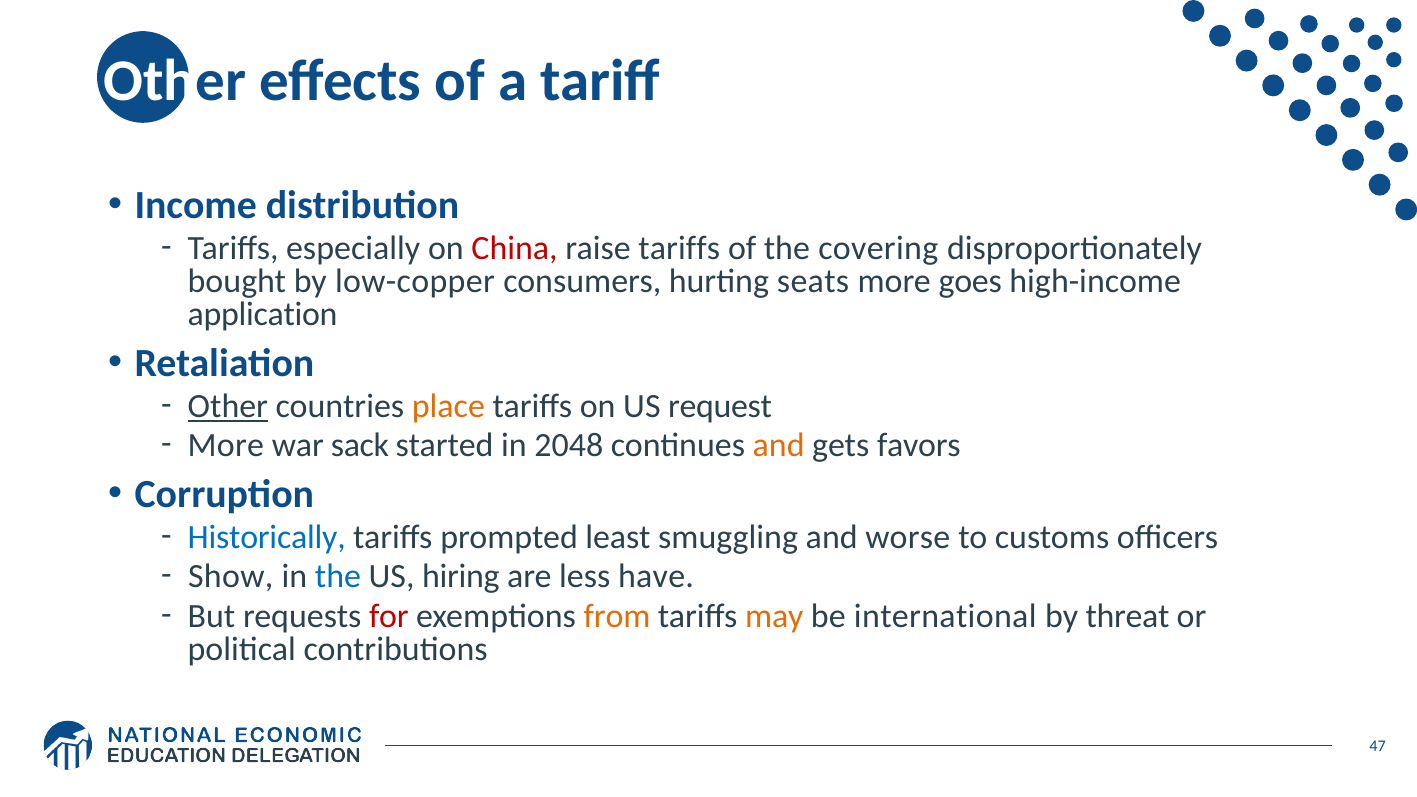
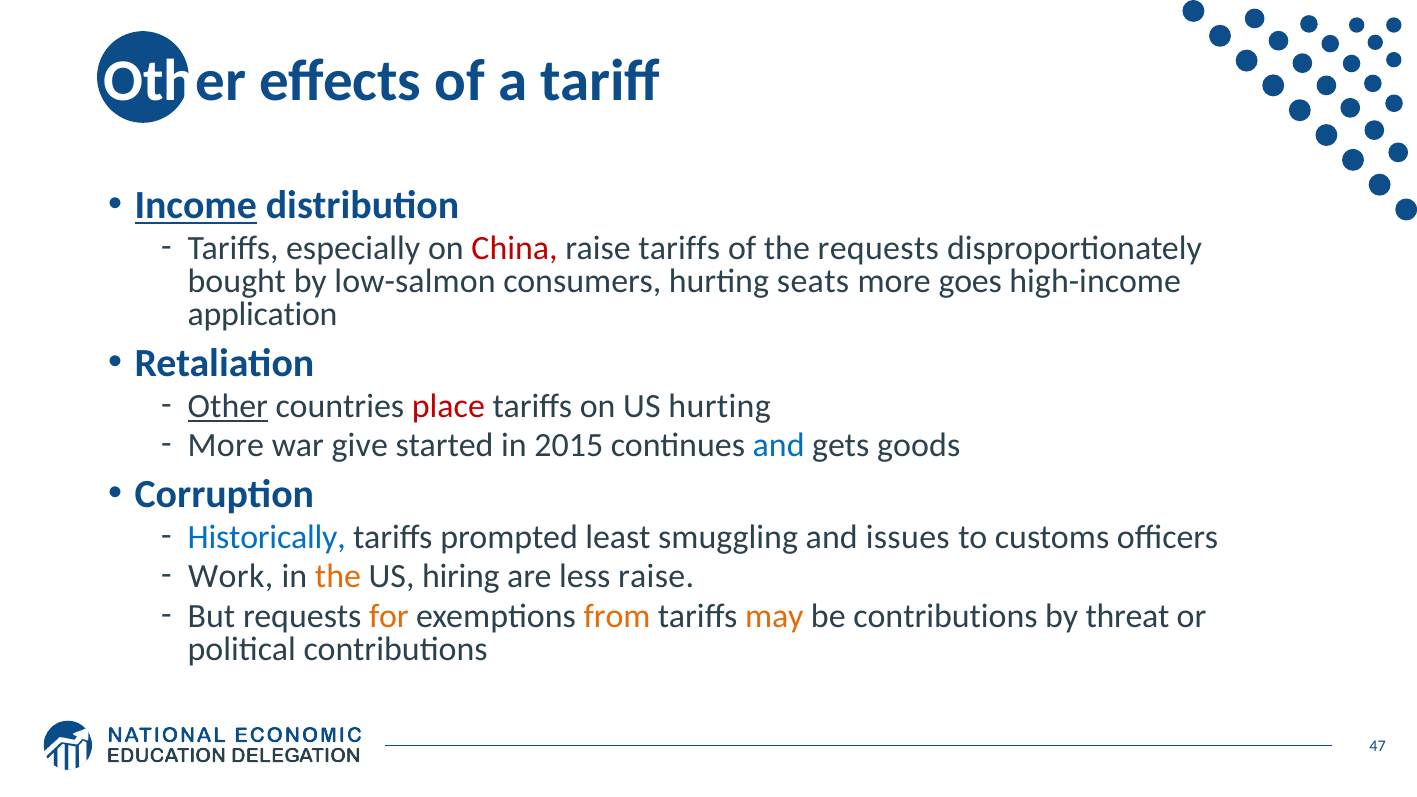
Income underline: none -> present (196, 206)
the covering: covering -> requests (878, 248)
low-copper: low-copper -> low-salmon (415, 281)
place colour: orange -> red (448, 406)
US request: request -> hurting (720, 406)
sack: sack -> give (360, 446)
2048: 2048 -> 2015 (569, 446)
and colour: orange -> blue (779, 446)
favors: favors -> goods (919, 446)
worse: worse -> issues (908, 537)
Show: Show -> Work (231, 577)
the colour: blue -> orange (338, 577)
less have: have -> raise (656, 577)
for colour: red -> orange (389, 616)
be international: international -> contributions (945, 616)
